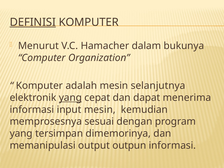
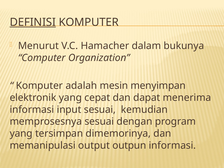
selanjutnya: selanjutnya -> menyimpan (158, 86)
yang underline: present -> none (70, 98)
input mesin: mesin -> sesuai (100, 110)
